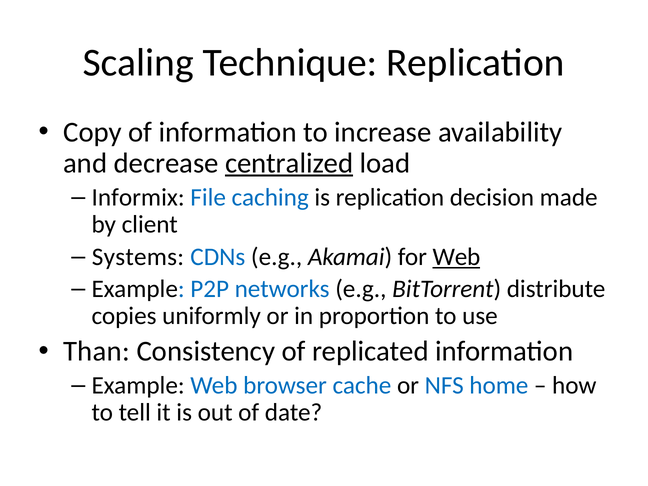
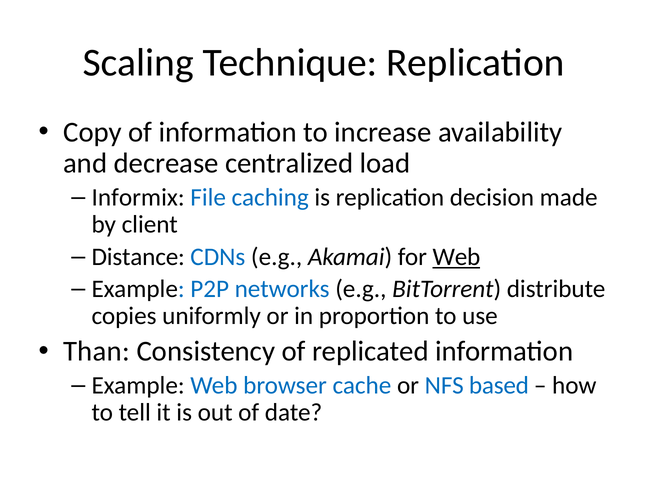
centralized underline: present -> none (289, 163)
Systems: Systems -> Distance (138, 257)
home: home -> based (499, 385)
